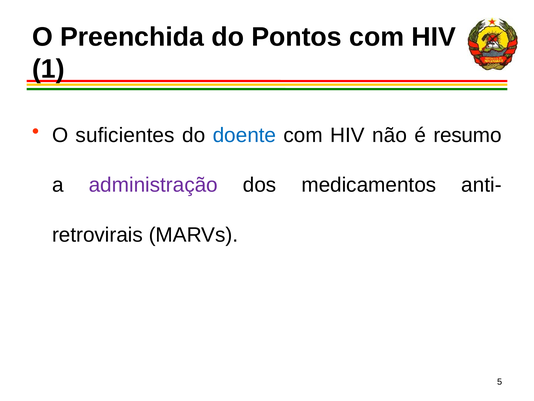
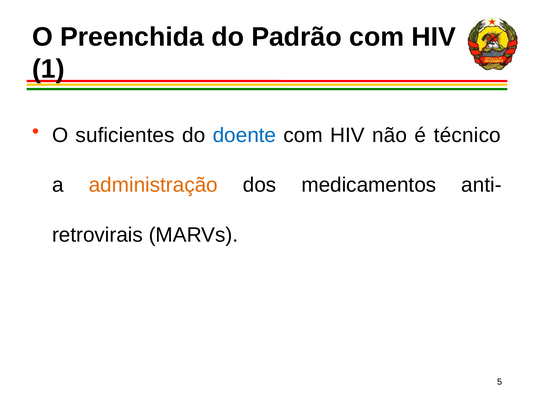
Pontos: Pontos -> Padrão (297, 37)
resumo: resumo -> técnico (467, 135)
administração colour: purple -> orange (153, 185)
